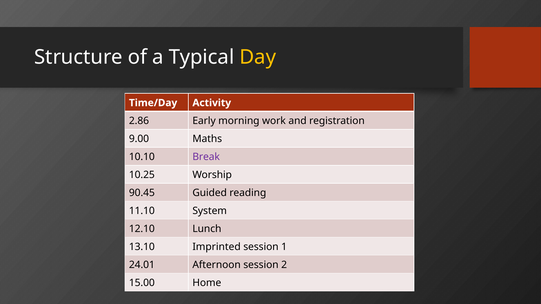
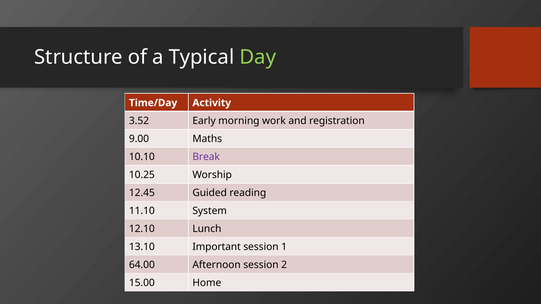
Day colour: yellow -> light green (258, 57)
2.86: 2.86 -> 3.52 (139, 121)
90.45: 90.45 -> 12.45 (142, 193)
Imprinted: Imprinted -> Important (217, 247)
24.01: 24.01 -> 64.00 (142, 265)
